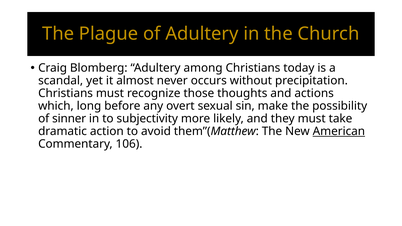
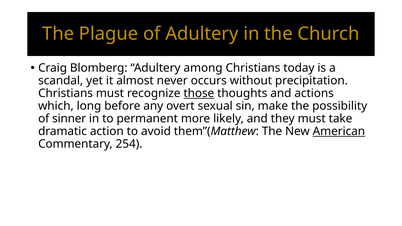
those underline: none -> present (199, 93)
subjectivity: subjectivity -> permanent (147, 119)
106: 106 -> 254 (129, 144)
